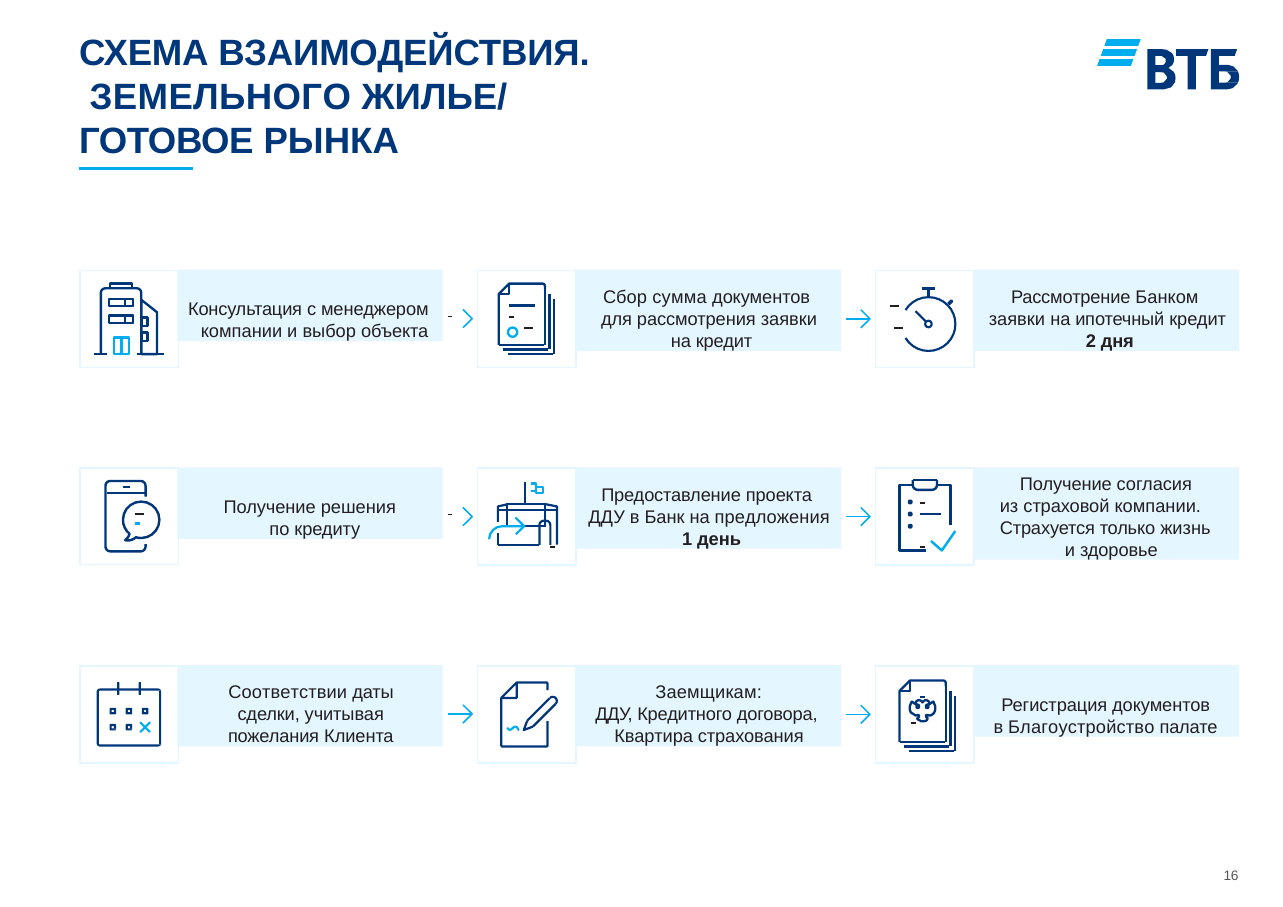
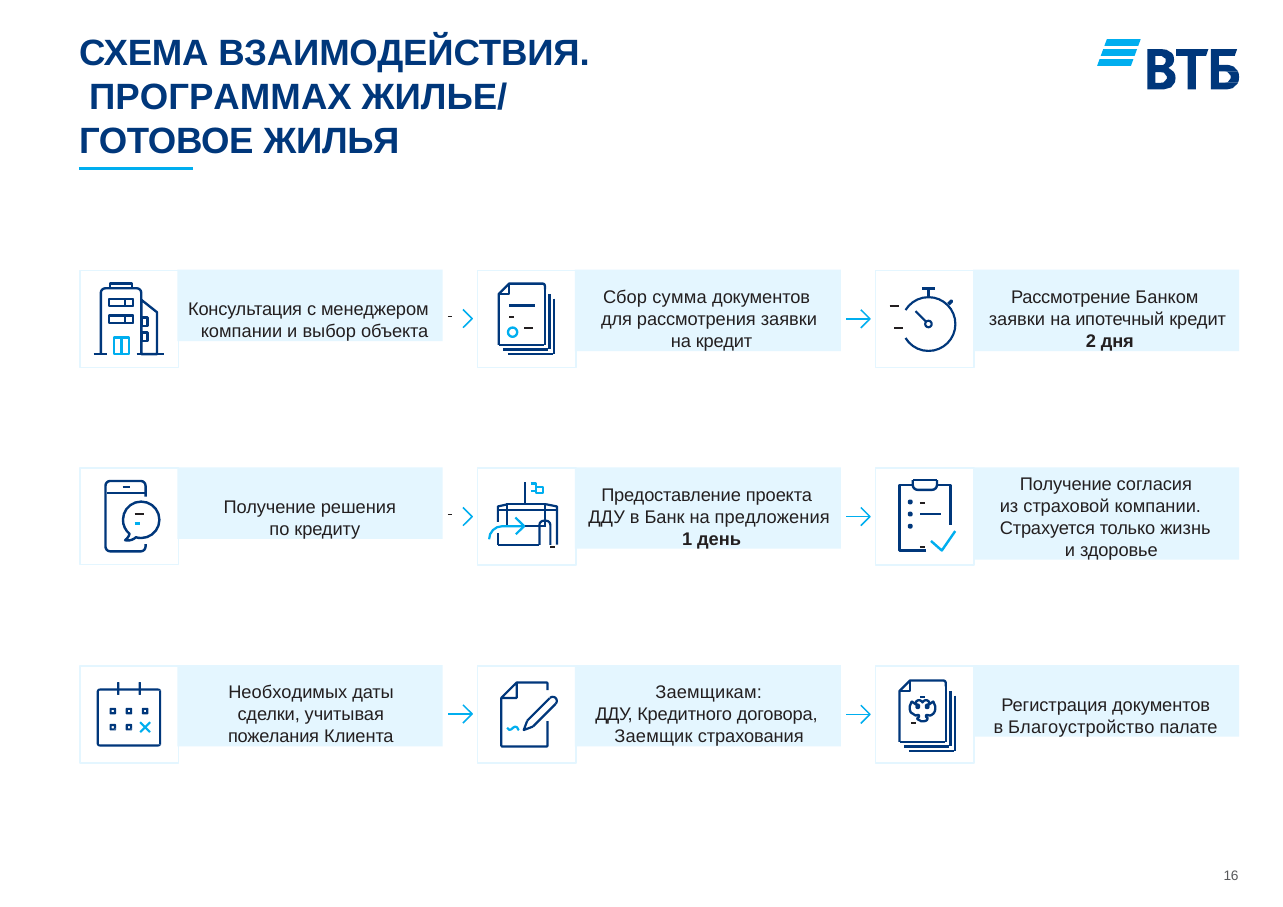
ЗЕМЕЛЬНОГО: ЗЕМЕЛЬНОГО -> ПРОГРАММАХ (220, 97)
РЫНКА: РЫНКА -> ЖИЛЬЯ (331, 141)
Соответствии: Соответствии -> Необходимых (288, 693)
Квартира: Квартира -> Заемщик (654, 737)
